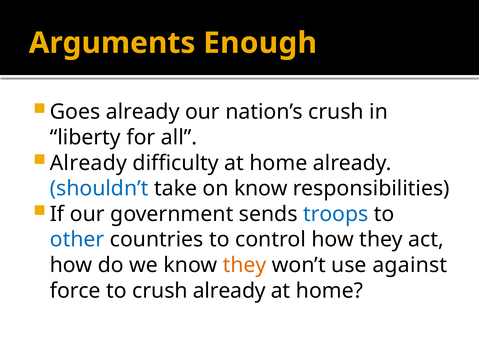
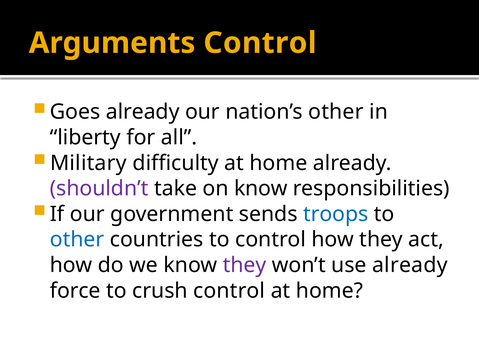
Arguments Enough: Enough -> Control (260, 43)
nation’s crush: crush -> other (336, 112)
Already: Already -> Military (88, 163)
shouldn’t colour: blue -> purple (99, 189)
they colour: orange -> purple (245, 265)
use against: against -> already (410, 265)
crush already: already -> control (229, 291)
